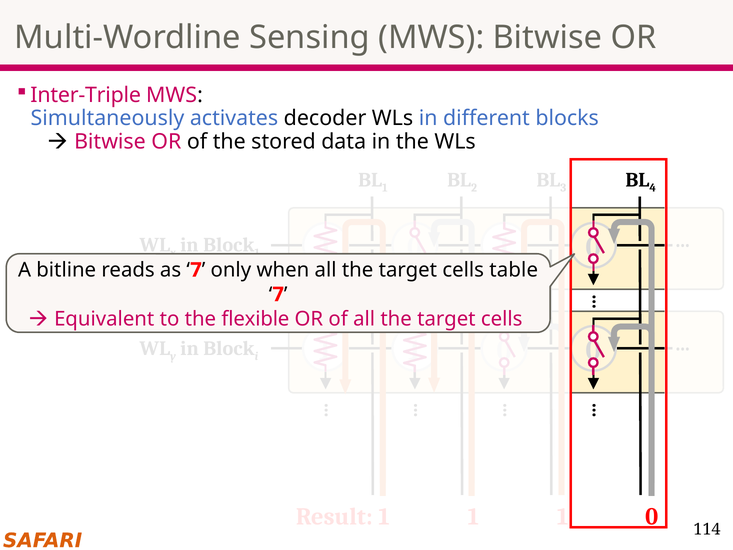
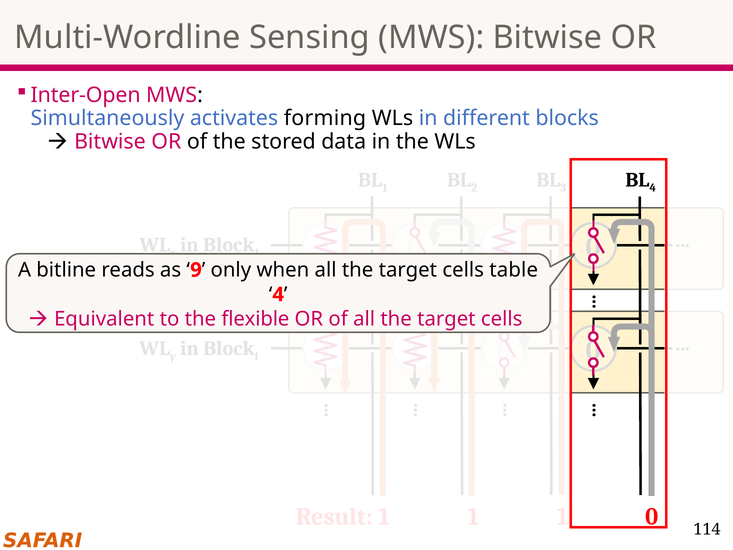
Inter-Triple: Inter-Triple -> Inter-Open (86, 95)
decoder: decoder -> forming (325, 118)
7: 7 -> 9 (196, 270)
7: 7 -> 4 (278, 294)
